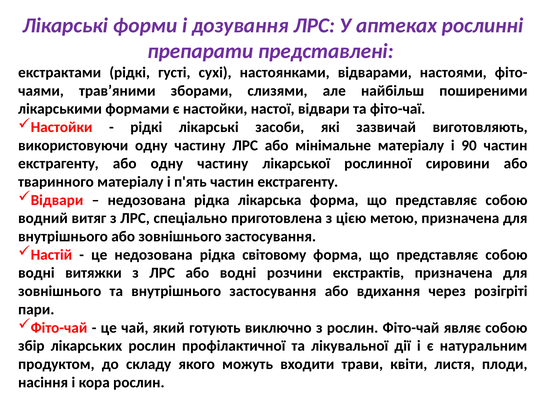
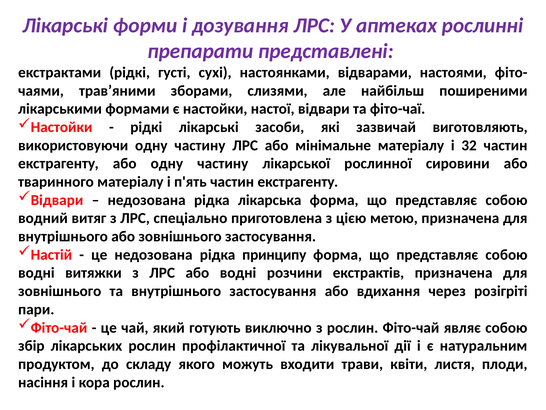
90: 90 -> 32 (469, 145)
світовому: світовому -> принципу (274, 254)
